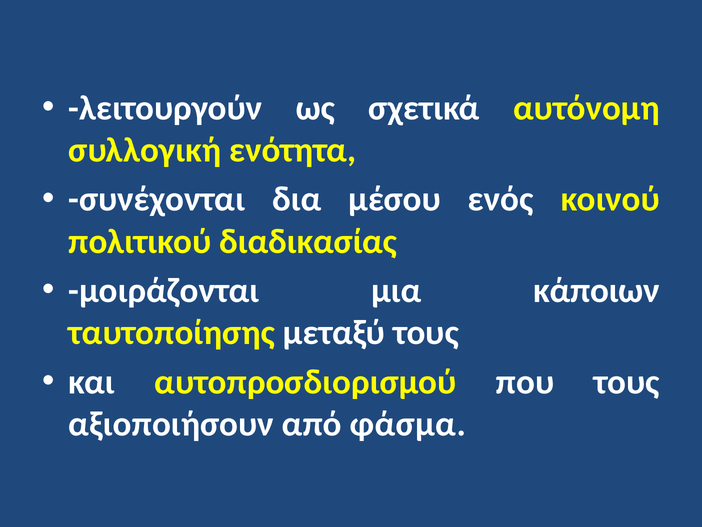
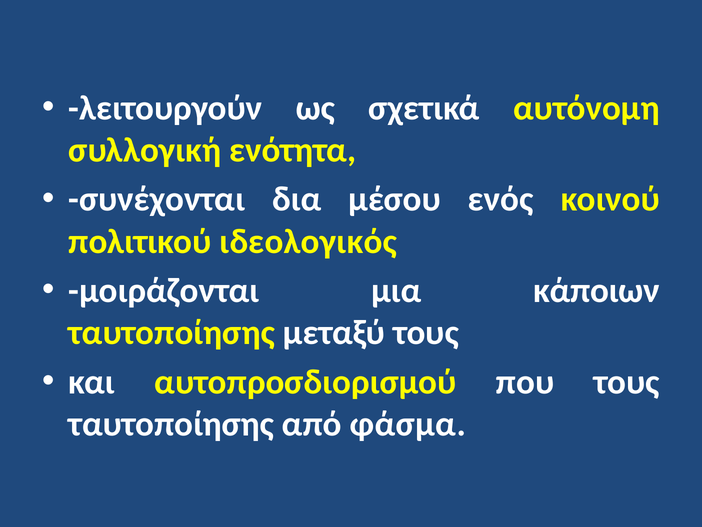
διαδικασίας: διαδικασίας -> ιδεολογικός (308, 241)
αξιοποιήσουν: αξιοποιήσουν -> ταυτοποίησης (171, 424)
